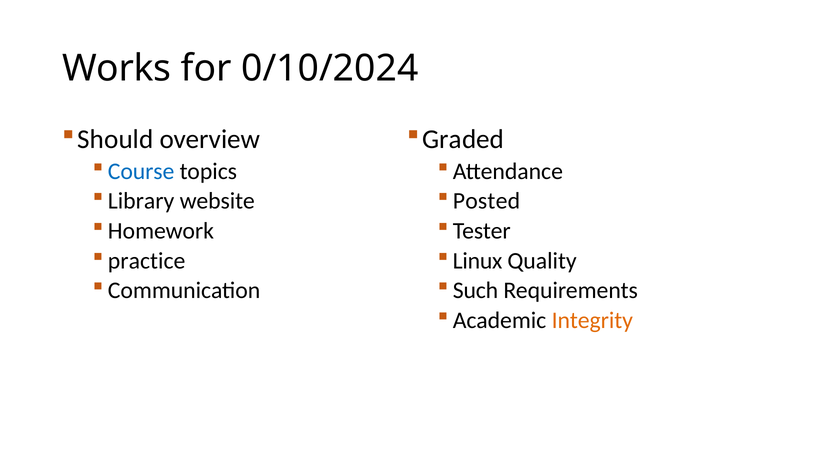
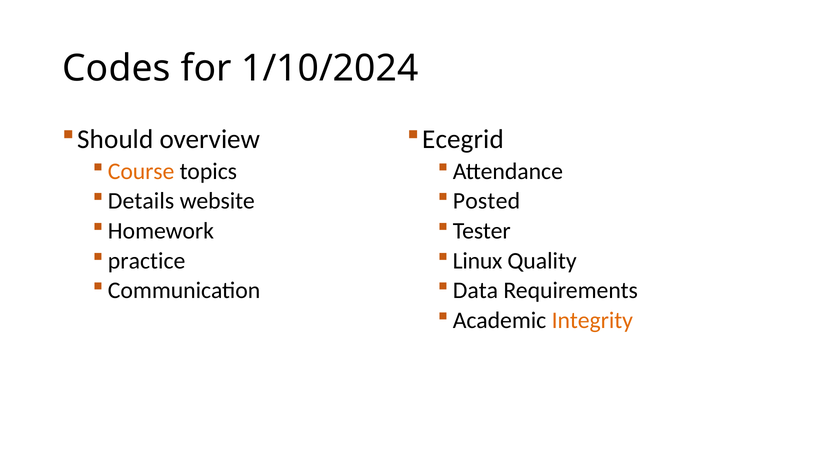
Works: Works -> Codes (116, 68)
0/10/2024: 0/10/2024 -> 1/10/2024 (330, 68)
Graded: Graded -> Ecegrid (463, 139)
Course colour: blue -> orange (141, 171)
Library: Library -> Details (141, 201)
Such: Such -> Data (475, 290)
